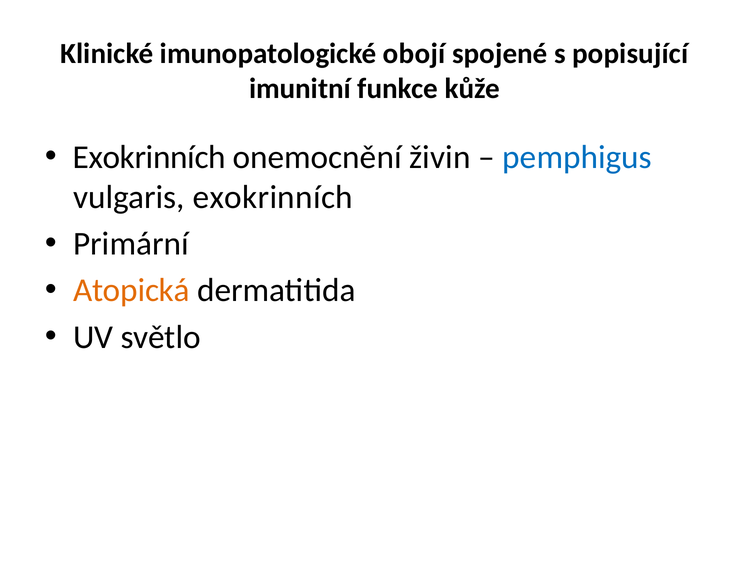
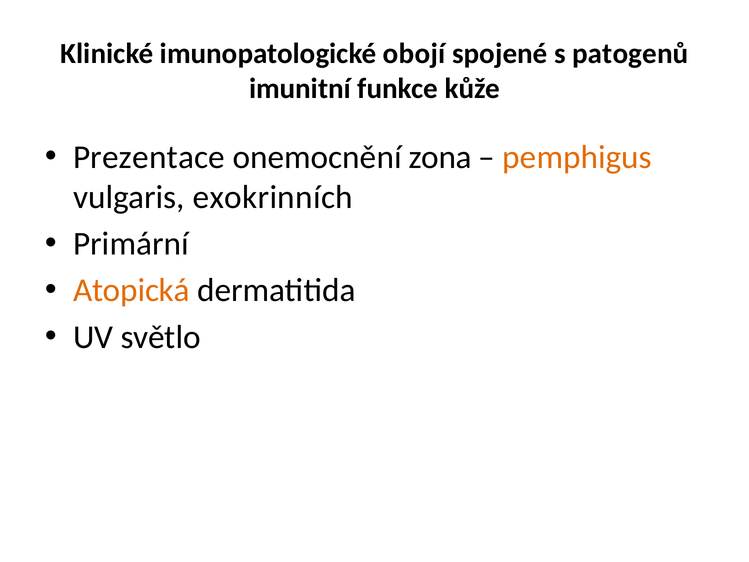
popisující: popisující -> patogenů (630, 54)
Exokrinních: Exokrinních -> Prezentace (149, 157)
živin: živin -> zona (440, 157)
pemphigus colour: blue -> orange (577, 157)
